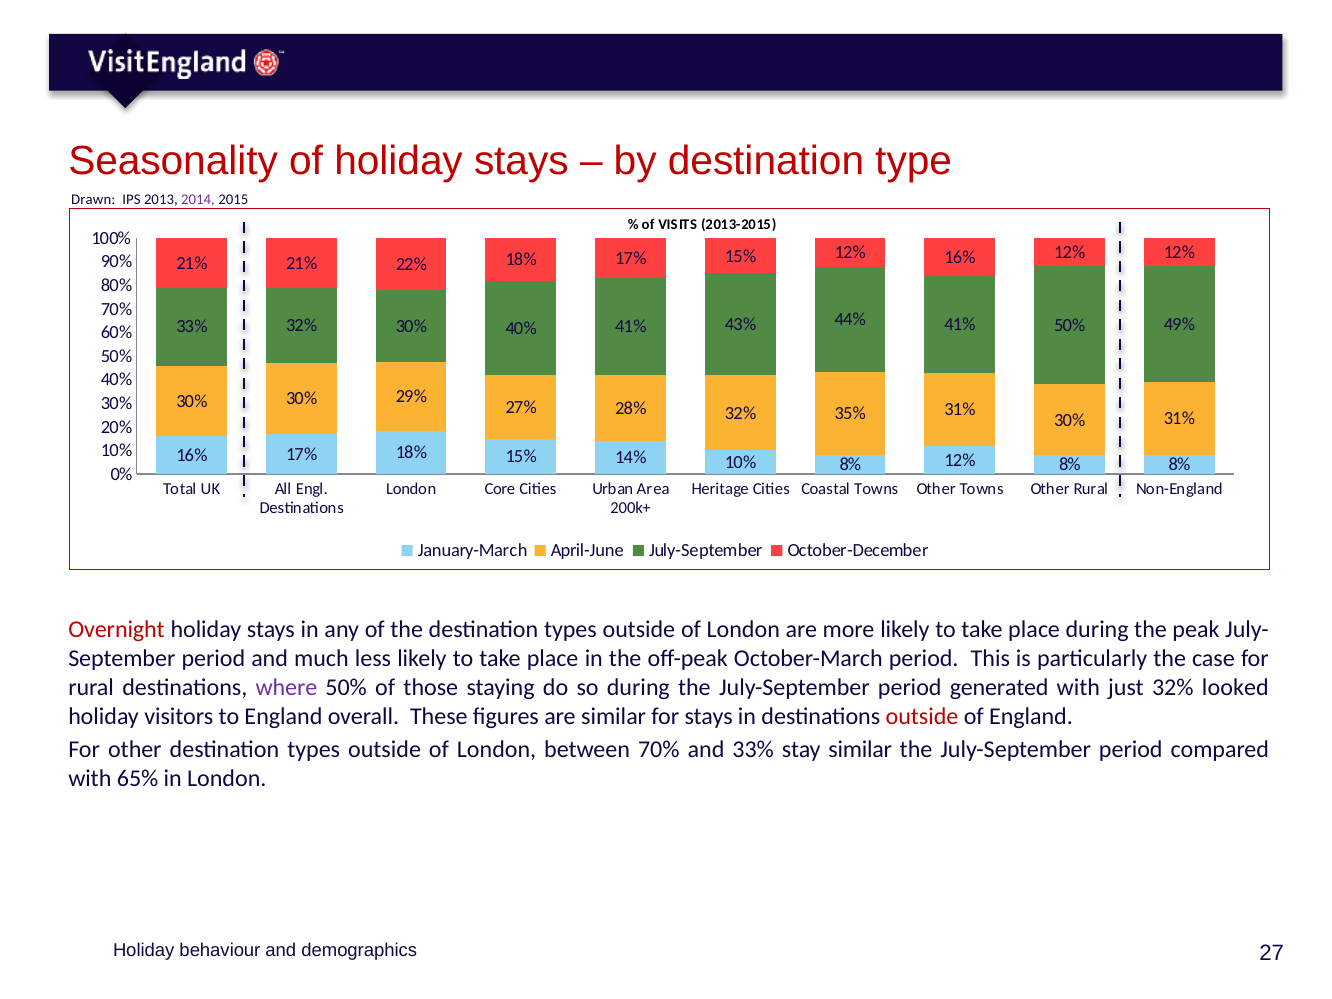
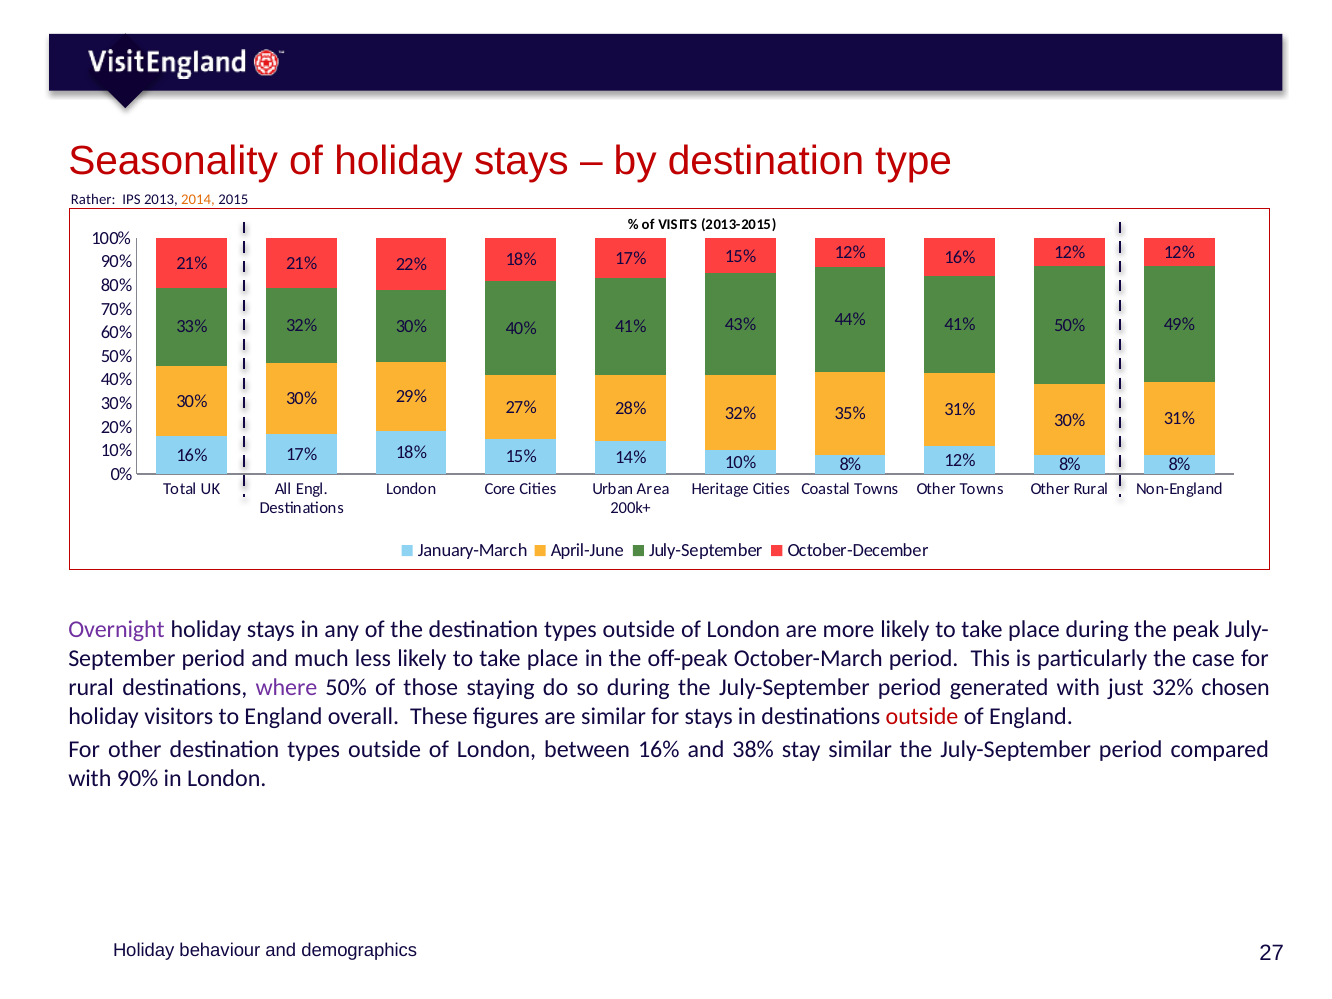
Drawn: Drawn -> Rather (93, 200)
2014 colour: purple -> orange (198, 200)
Overnight colour: red -> purple (117, 629)
looked: looked -> chosen (1236, 687)
between 70%: 70% -> 16% (659, 750)
and 33%: 33% -> 38% (753, 750)
with 65%: 65% -> 90% (138, 779)
